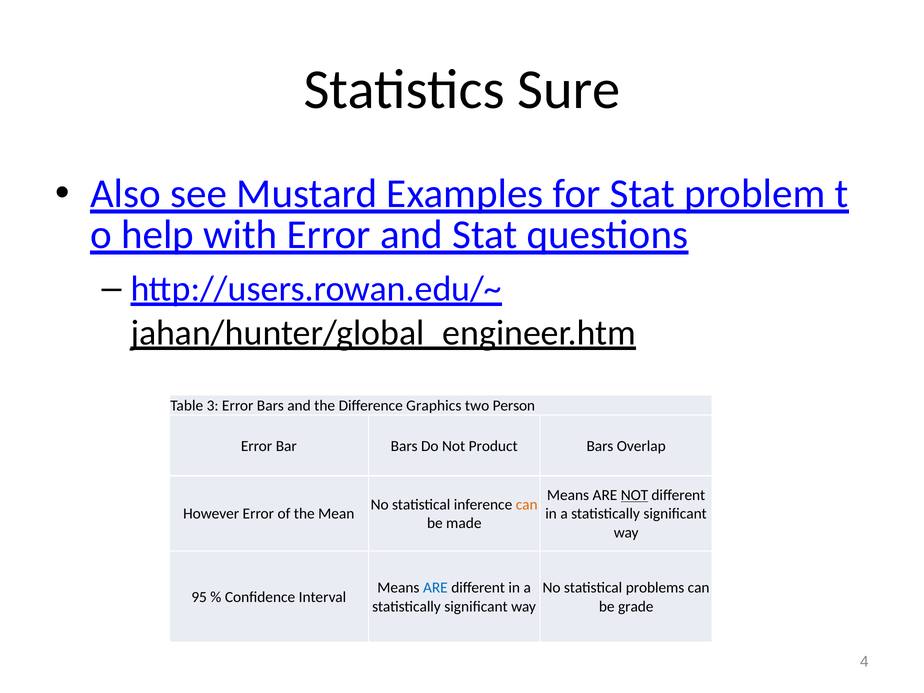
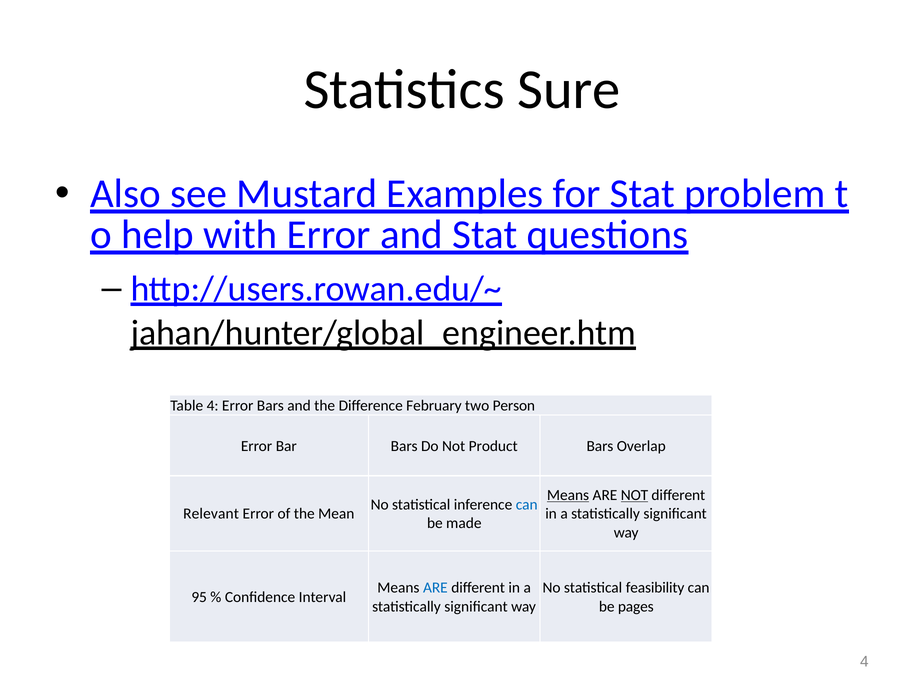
Table 3: 3 -> 4 (213, 406)
Graphics: Graphics -> February (434, 406)
Means underline: none -> present (568, 495)
can colour: orange -> blue (527, 505)
However: However -> Relevant (211, 514)
problems: problems -> feasibility (655, 588)
grade: grade -> pages (636, 607)
